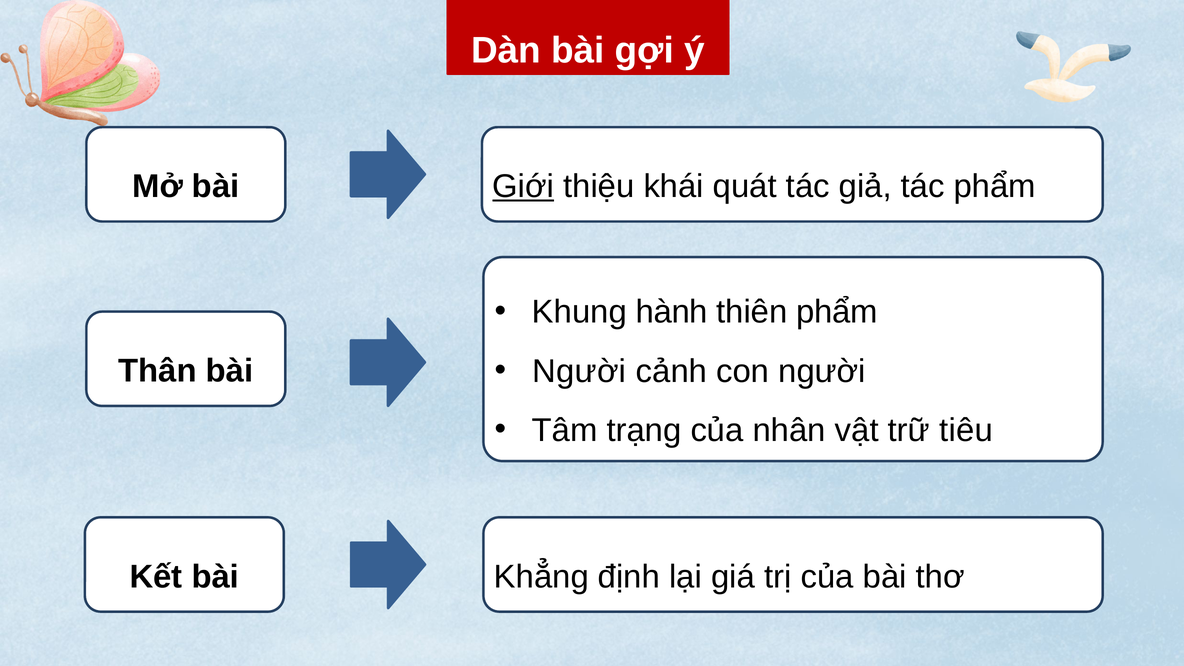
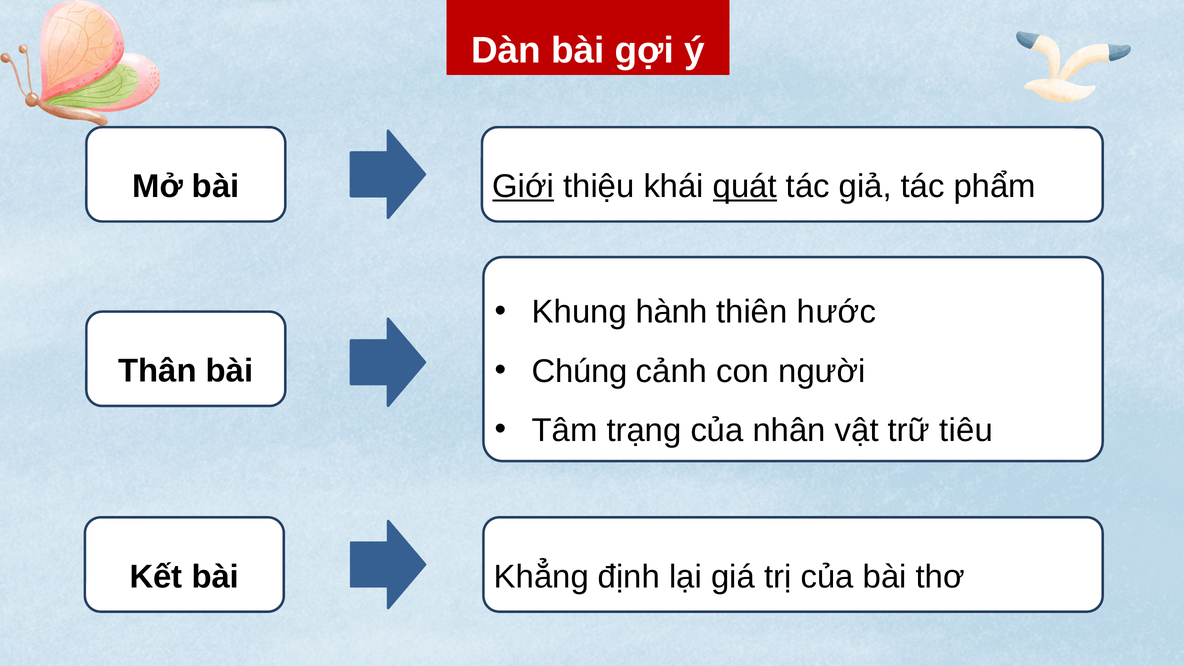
quát underline: none -> present (745, 186)
thiên phẩm: phẩm -> hước (837, 312)
Người: Người -> Chúng (580, 371)
